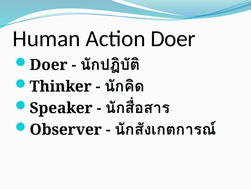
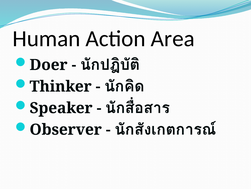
Action Doer: Doer -> Area (173, 38)
